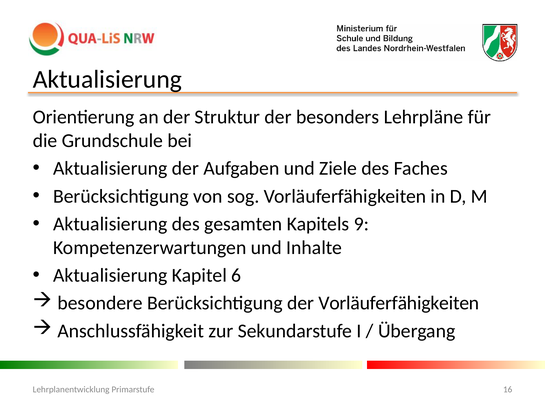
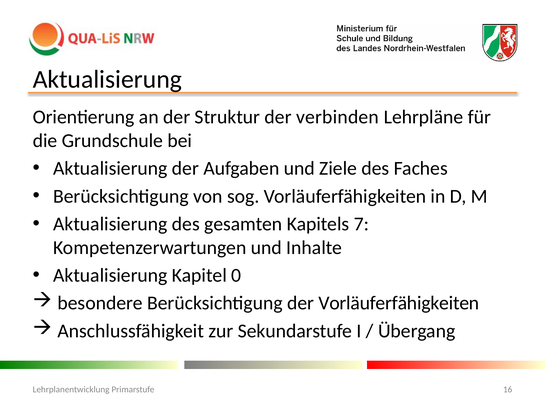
besonders: besonders -> verbinden (338, 117)
9: 9 -> 7 (361, 224)
6: 6 -> 0 (236, 276)
